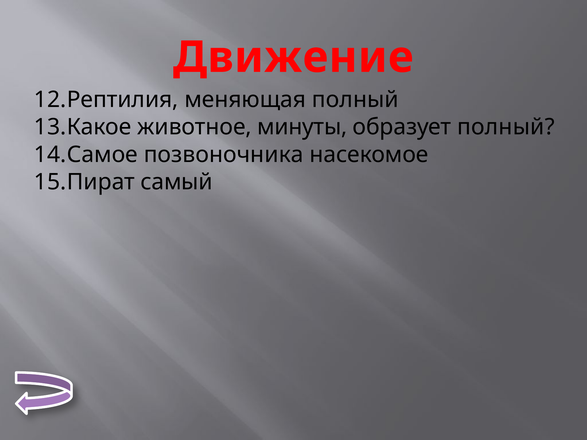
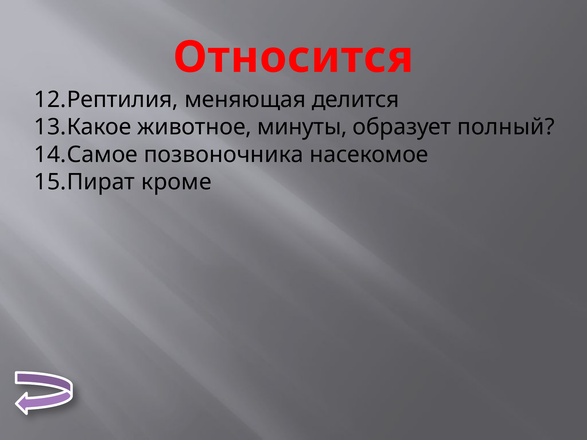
Движение: Движение -> Относится (293, 57)
меняющая полный: полный -> делится (356, 100)
самый: самый -> кроме (176, 182)
